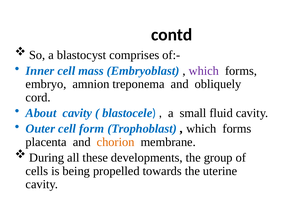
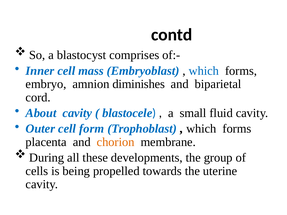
which colour: purple -> blue (204, 71)
treponema: treponema -> diminishes (139, 84)
obliquely: obliquely -> biparietal (218, 84)
